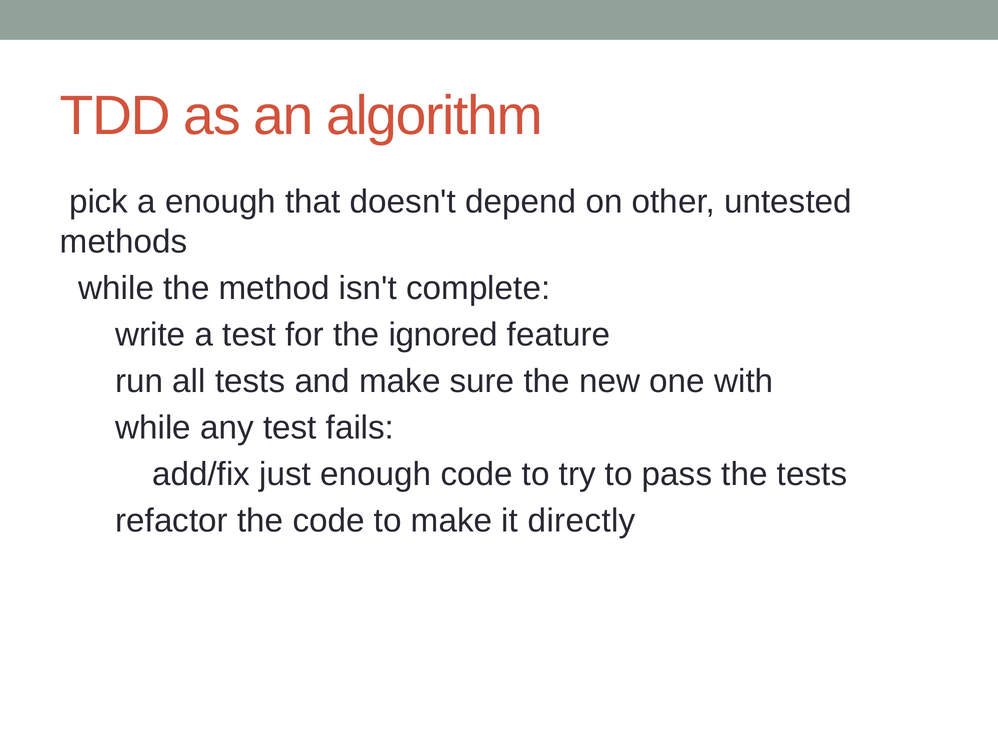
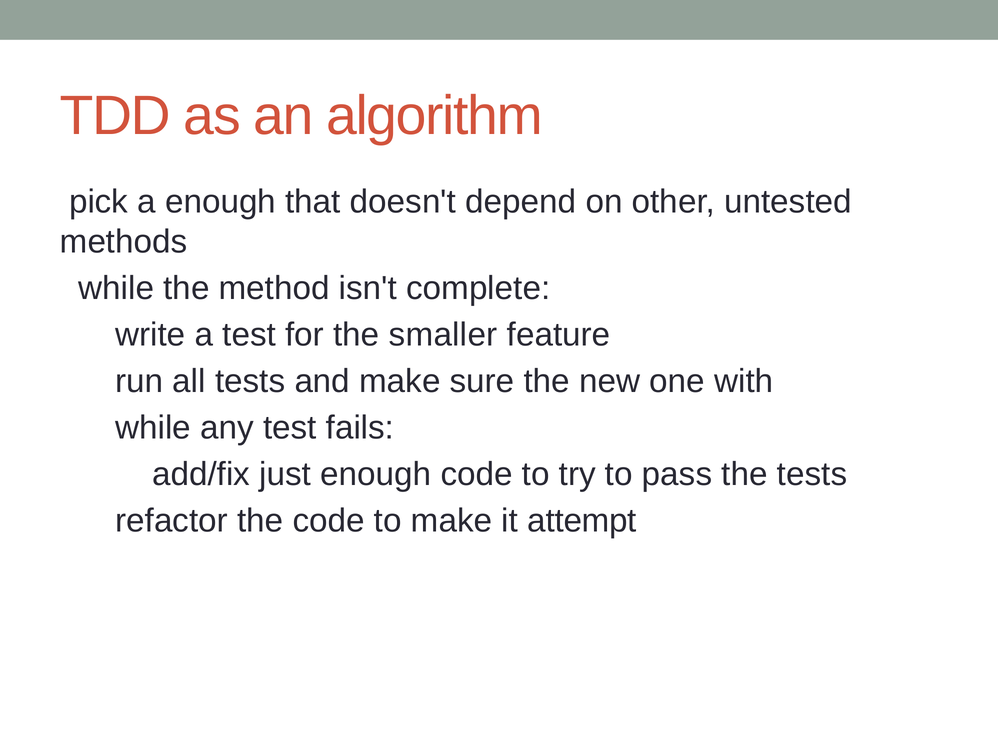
ignored: ignored -> smaller (443, 335)
directly: directly -> attempt (582, 521)
